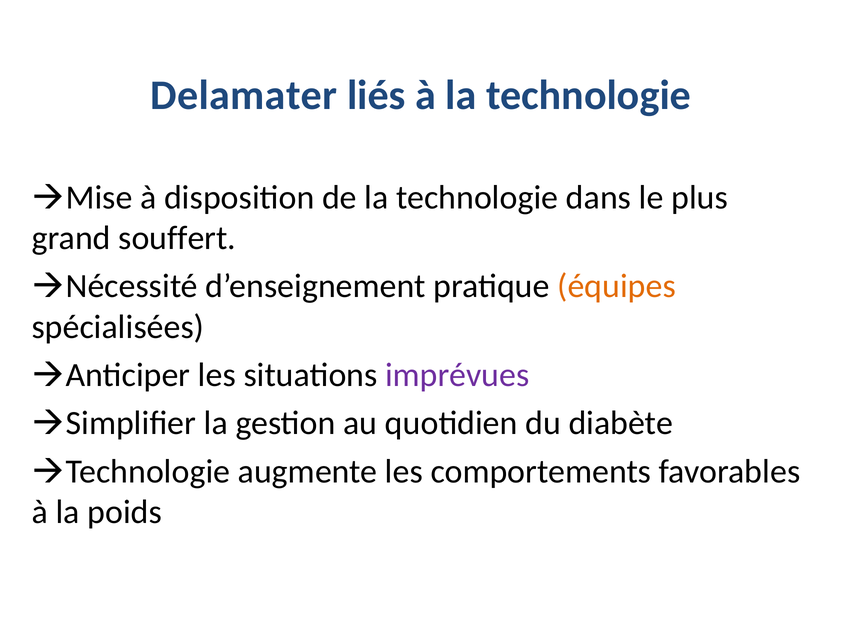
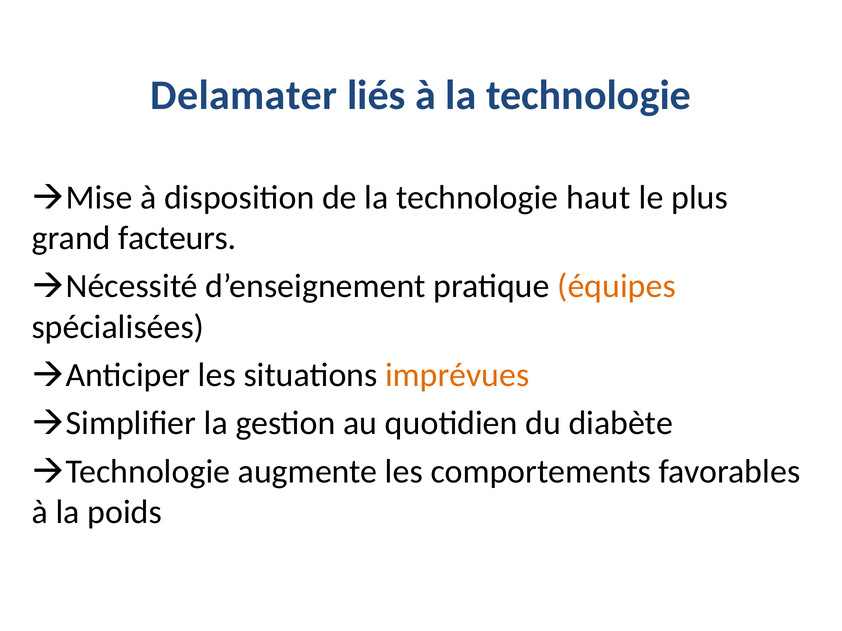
dans: dans -> haut (598, 198)
souffert: souffert -> facteurs (177, 238)
imprévues colour: purple -> orange (457, 375)
